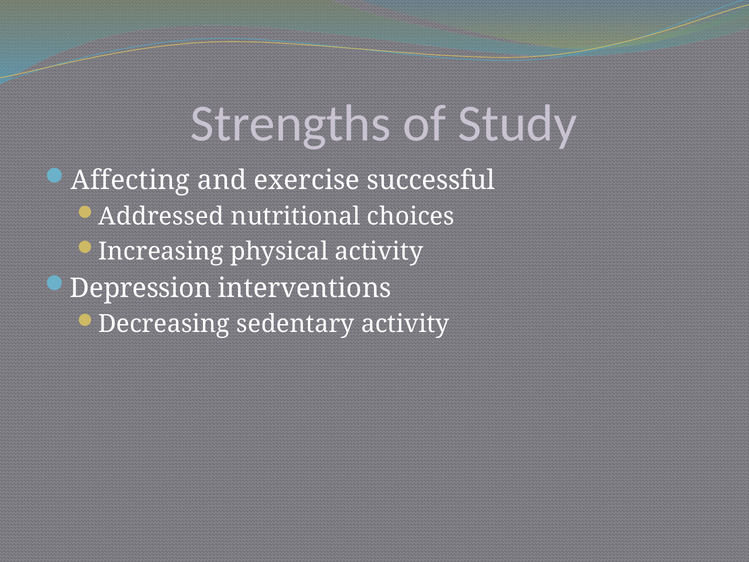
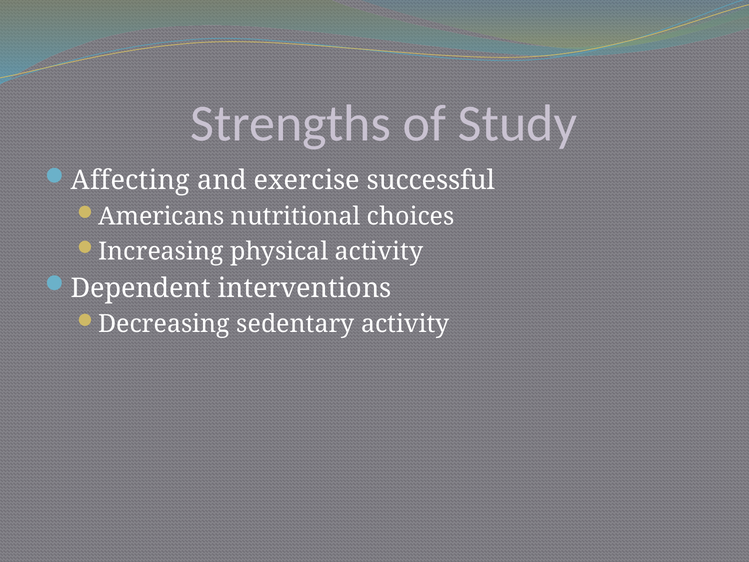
Addressed: Addressed -> Americans (161, 216)
Depression: Depression -> Dependent (141, 288)
